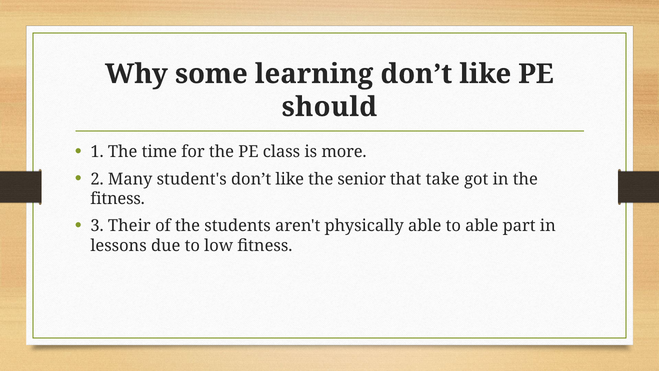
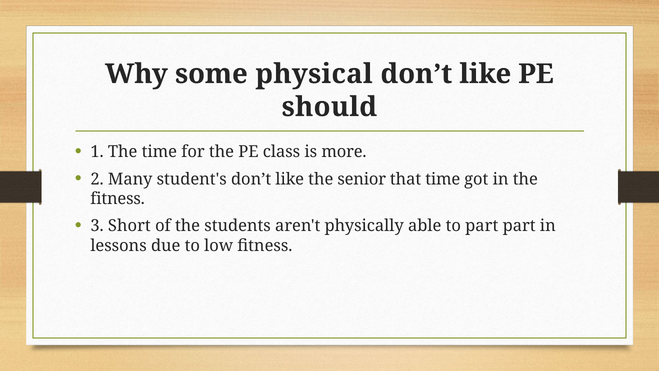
learning: learning -> physical (314, 74)
that take: take -> time (443, 179)
Their: Their -> Short (129, 226)
to able: able -> part (482, 226)
